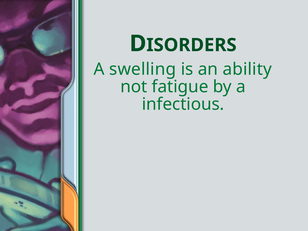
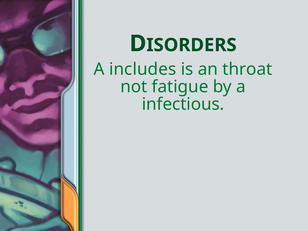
swelling: swelling -> includes (143, 69)
ability: ability -> throat (247, 69)
